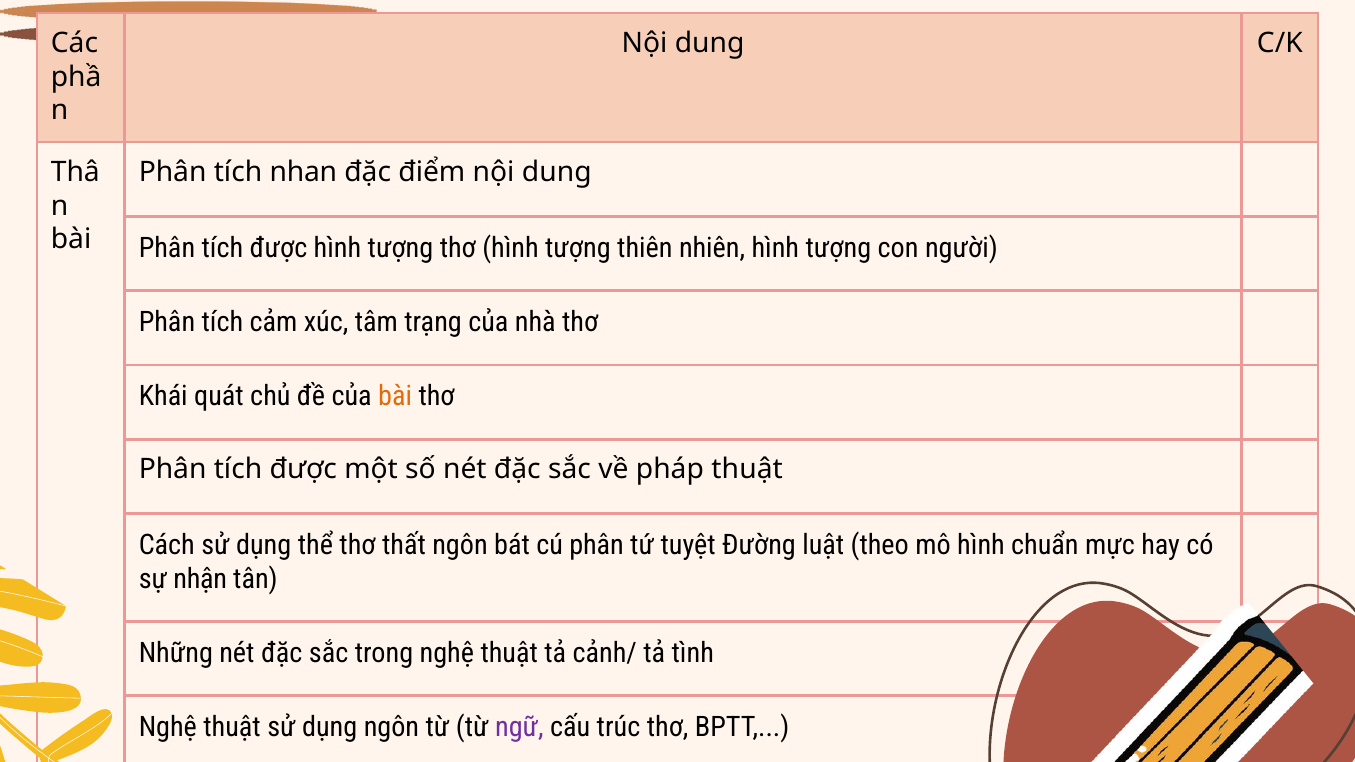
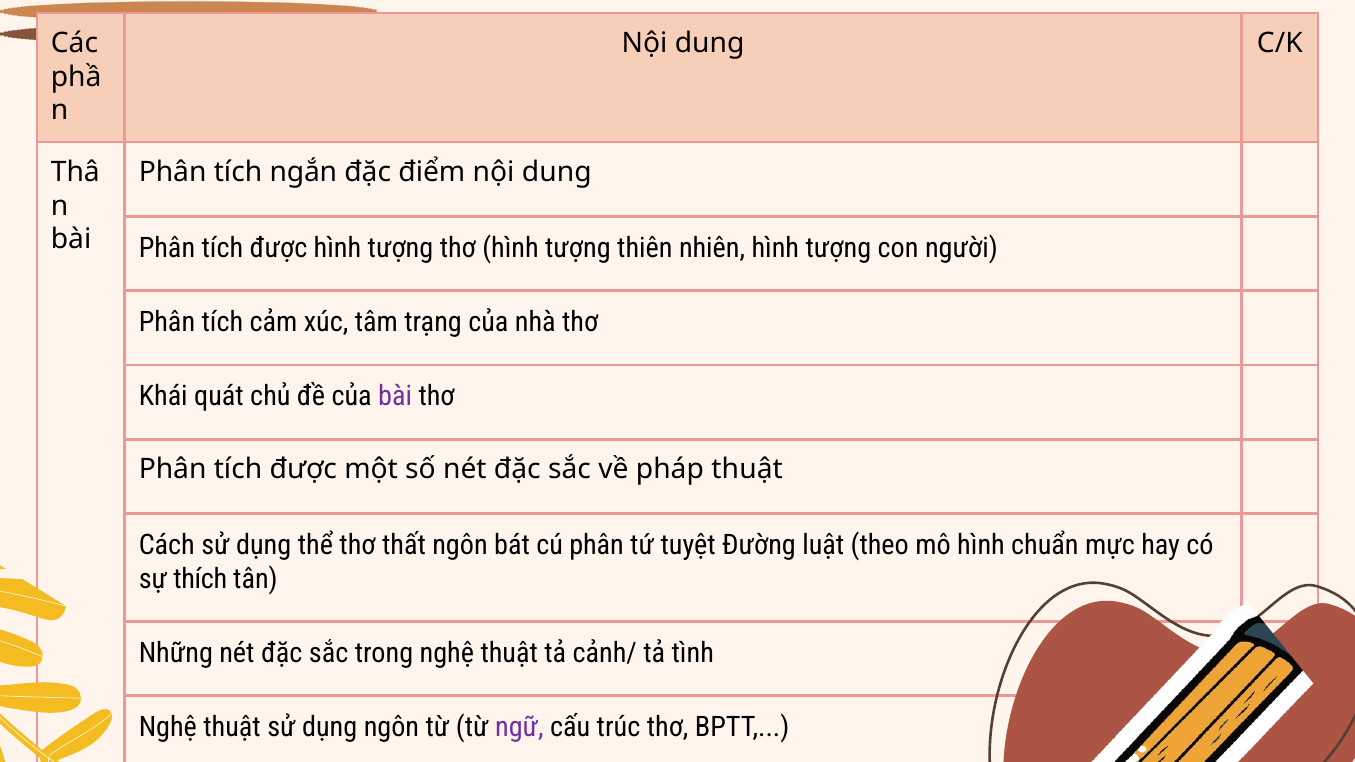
nhan: nhan -> ngắn (303, 172)
bài colour: orange -> purple (395, 397)
nhận: nhận -> thích (200, 579)
